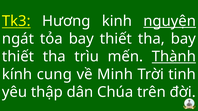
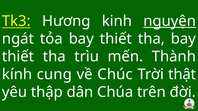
Thành underline: present -> none (174, 57)
Minh: Minh -> Chúc (115, 75)
tinh: tinh -> thật (182, 75)
